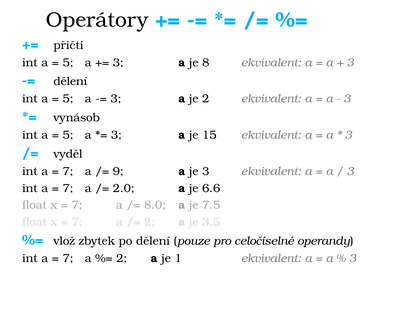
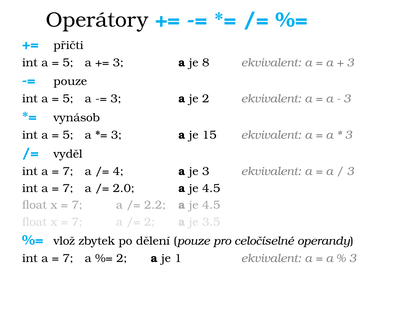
dělení: dělení -> pouze (70, 81)
9: 9 -> 4 (118, 171)
2.0 a je 6.6: 6.6 -> 4.5 (211, 188)
8.0: 8.0 -> 2.2 (155, 205)
7.5: 7.5 -> 4.5 (211, 205)
